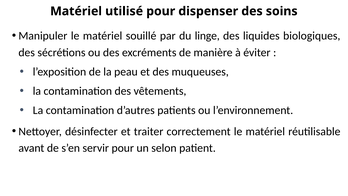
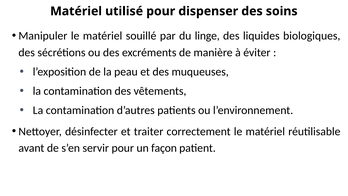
selon: selon -> façon (164, 148)
